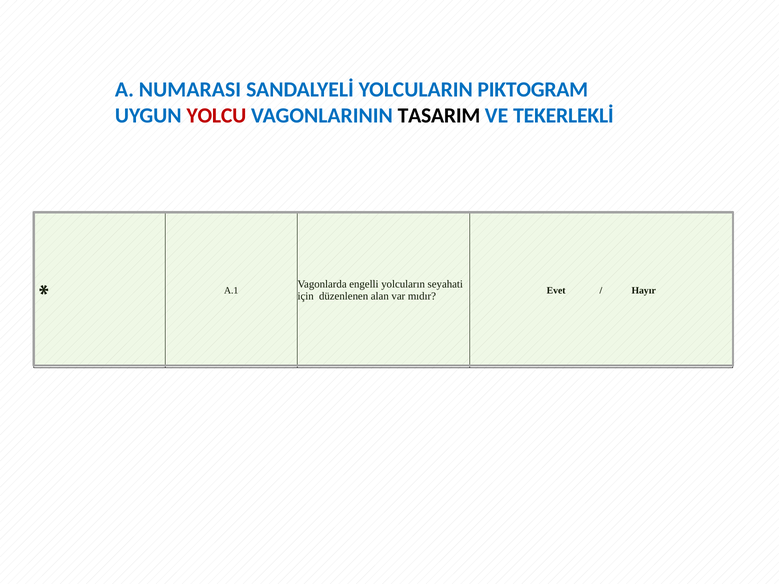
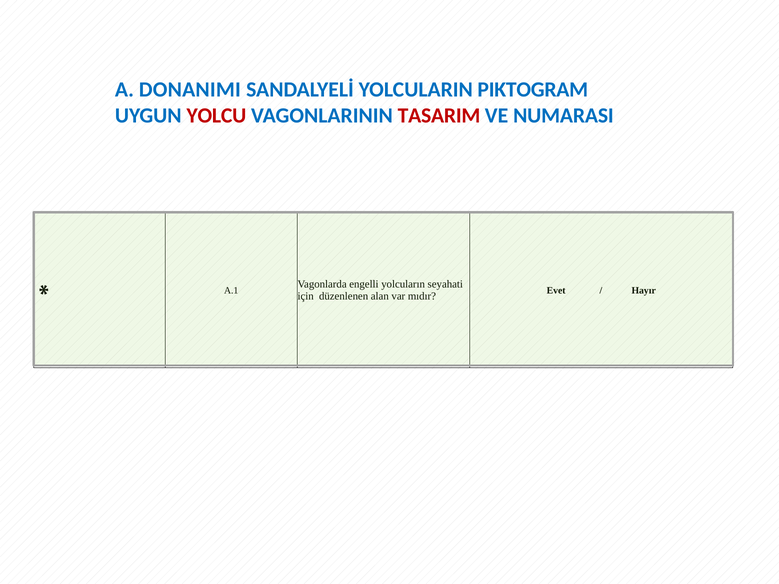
NUMARASI: NUMARASI -> DONANIMI (190, 90)
TASARIM colour: black -> red (439, 116)
TEKERLEKLİ: TEKERLEKLİ -> NUMARASI (563, 116)
